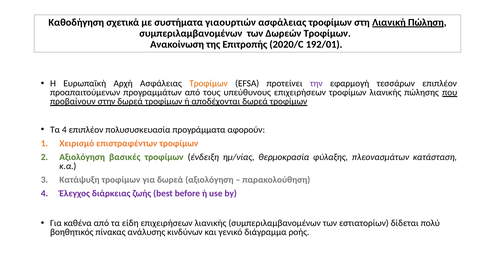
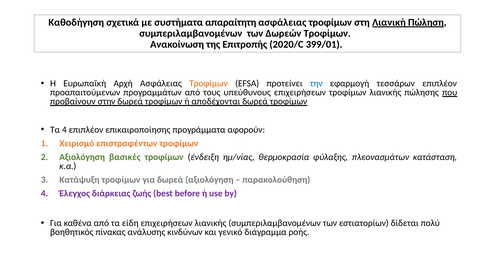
γιαουρτιών: γιαουρτιών -> απαραίτητη (231, 22)
192/01: 192/01 -> 399/01 (324, 45)
την colour: purple -> blue (316, 84)
πολυσυσκευασία: πολυσυσκευασία -> επικαιροποίησης (138, 130)
